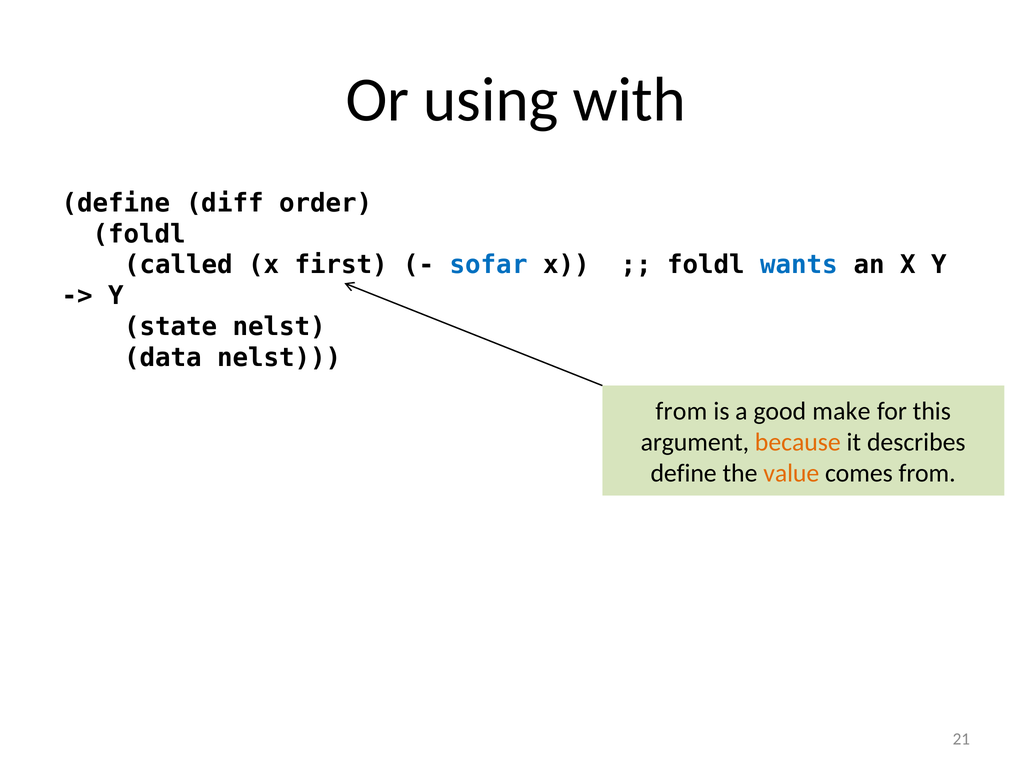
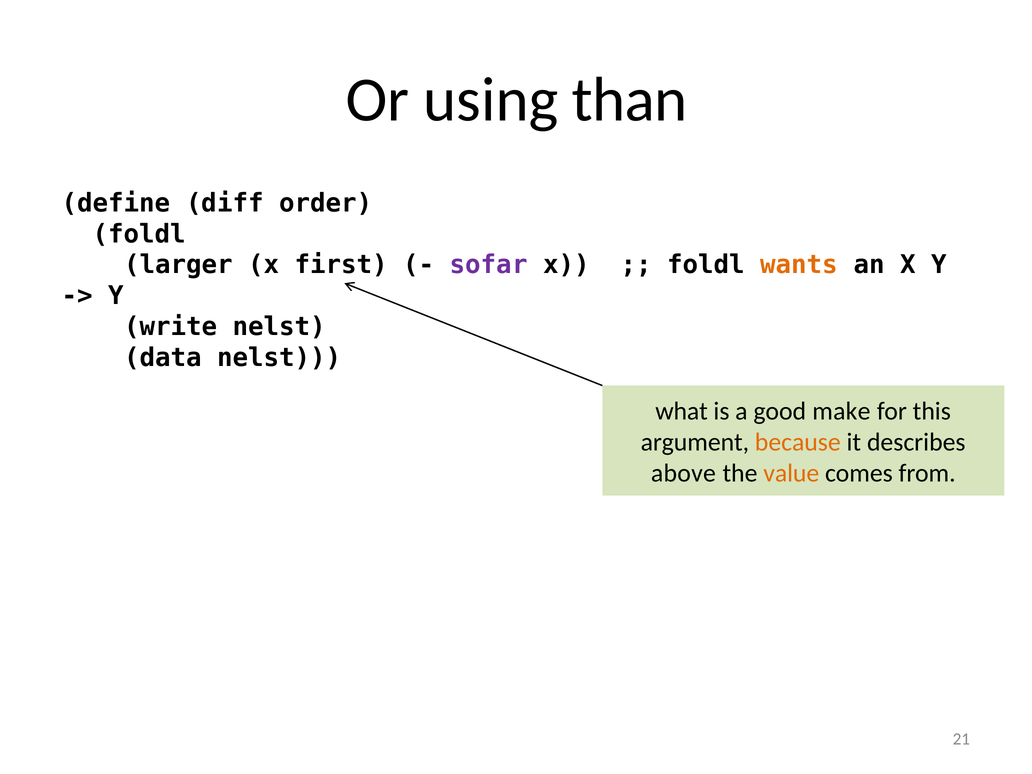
with: with -> than (629, 100)
called: called -> larger (178, 265)
sofar colour: blue -> purple (489, 265)
wants colour: blue -> orange (799, 265)
state: state -> write (171, 327)
from: from -> what (682, 411)
define: define -> above (683, 473)
